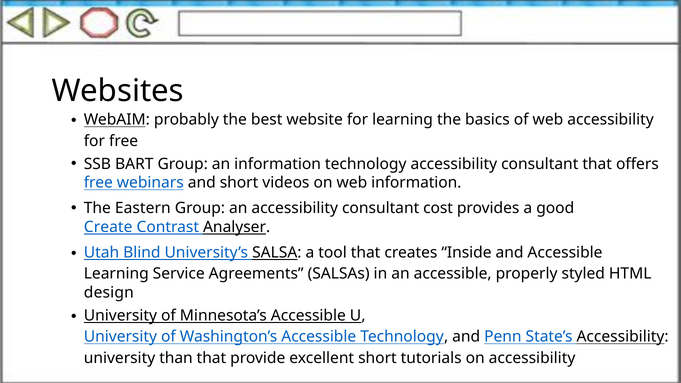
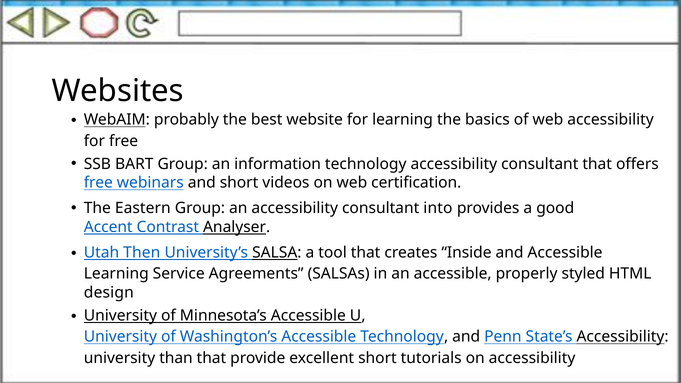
web information: information -> certification (416, 183)
cost: cost -> into (438, 208)
Create: Create -> Accent (108, 227)
Blind: Blind -> Then (142, 252)
